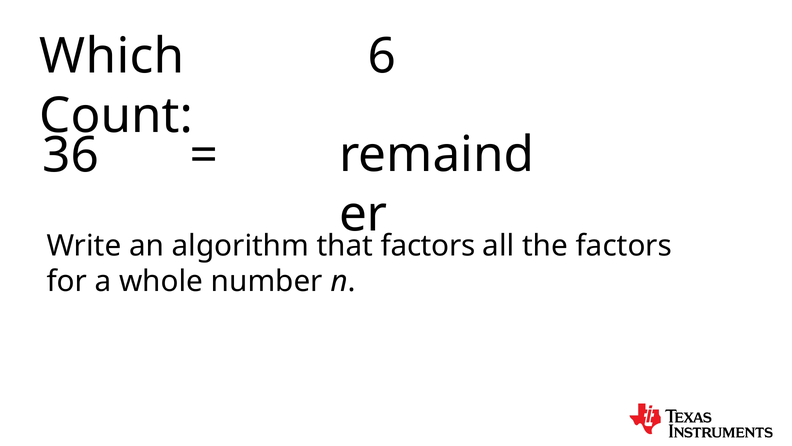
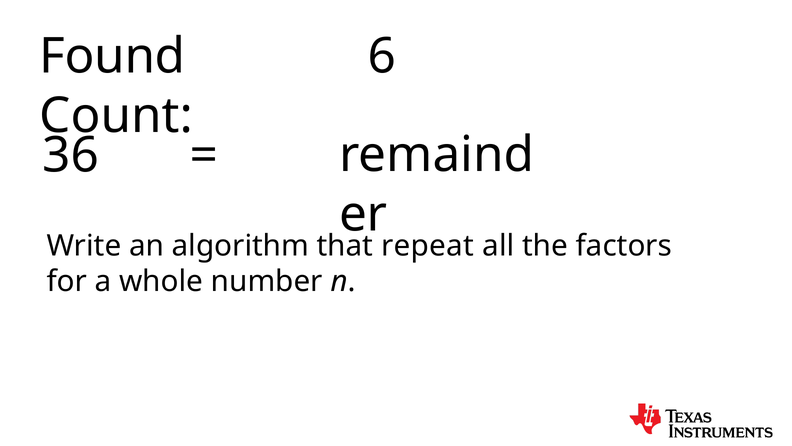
Which: Which -> Found (112, 56)
that factors: factors -> repeat (428, 246)
